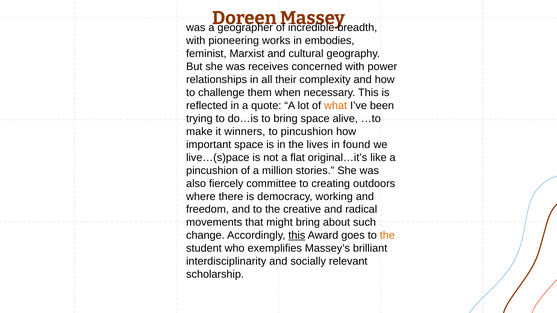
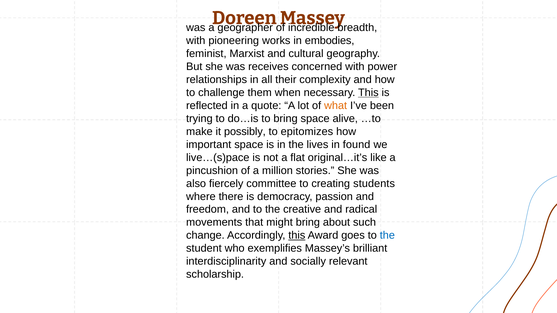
This underline: none -> present (368, 93)
winners: winners -> possibly (245, 132)
to pincushion: pincushion -> epitomizes (307, 132)
outdoors: outdoors -> students (374, 184)
working: working -> passion (334, 197)
the colour: orange -> blue (387, 236)
